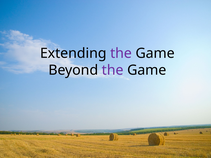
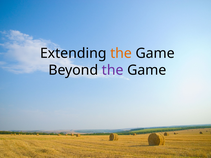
the colour: purple -> orange (121, 53)
